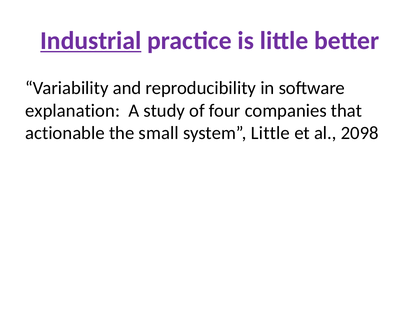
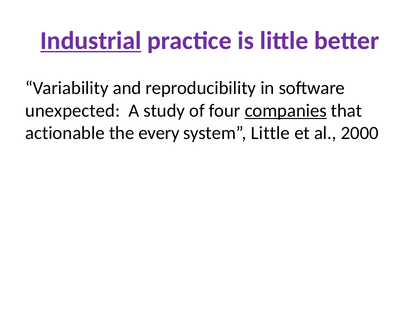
explanation: explanation -> unexpected (73, 111)
companies underline: none -> present (286, 111)
small: small -> every (159, 133)
2098: 2098 -> 2000 (360, 133)
